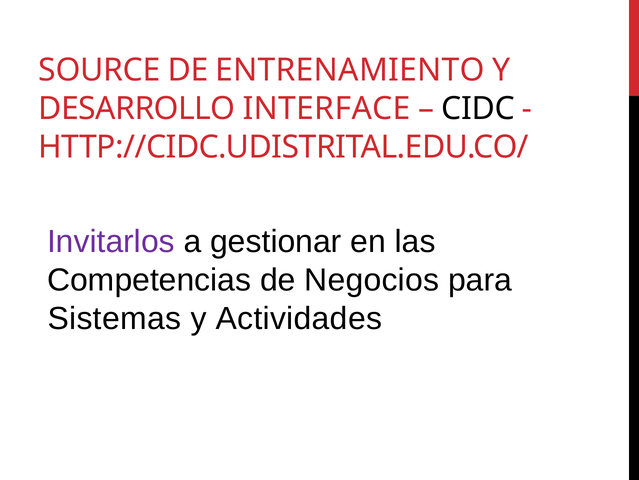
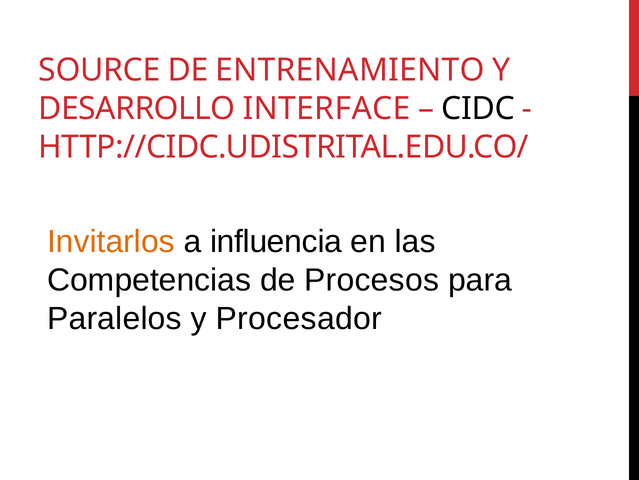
Invitarlos colour: purple -> orange (111, 242)
gestionar: gestionar -> influencia (276, 242)
Negocios: Negocios -> Procesos (372, 280)
Sistemas: Sistemas -> Paralelos (114, 318)
Actividades: Actividades -> Procesador (299, 318)
